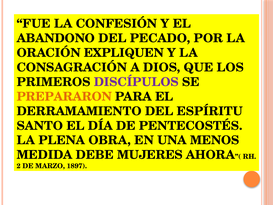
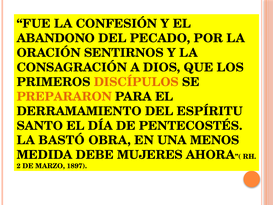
EXPLIQUEN: EXPLIQUEN -> SENTIRNOS (124, 53)
DISCÍPULOS colour: purple -> orange (136, 82)
PLENA: PLENA -> BASTÓ (62, 140)
